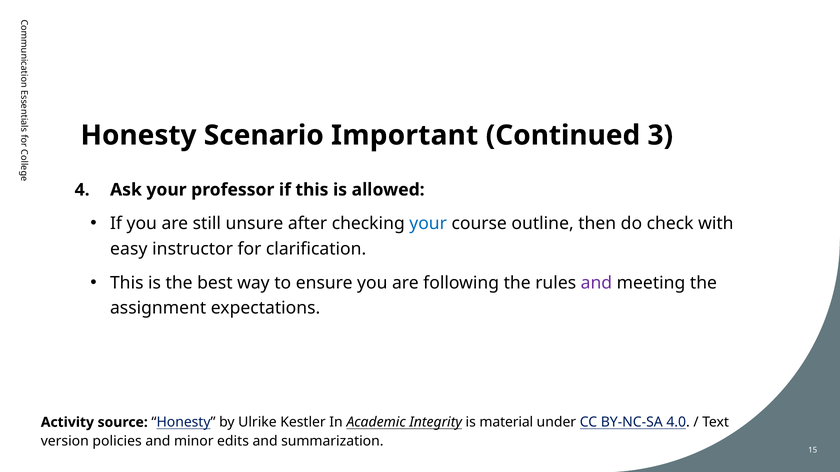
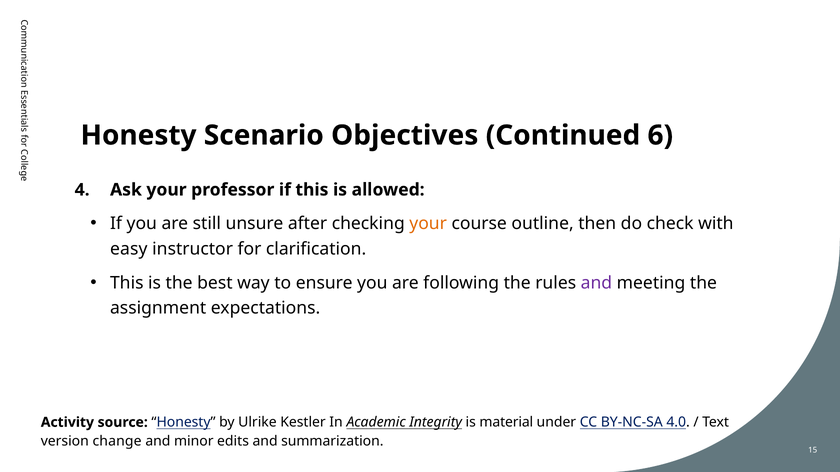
Important: Important -> Objectives (405, 135)
3: 3 -> 6 (660, 135)
your colour: blue -> orange (428, 224)
policies: policies -> change (117, 442)
